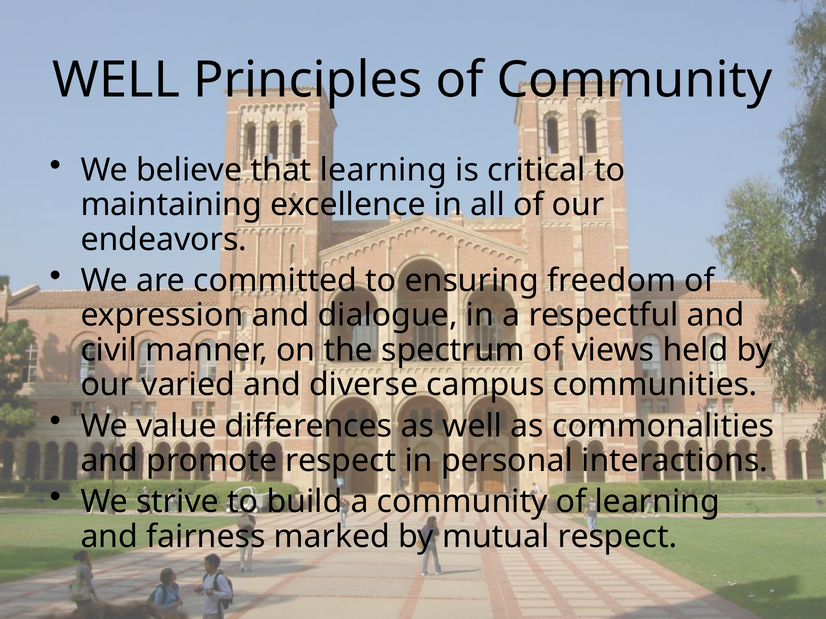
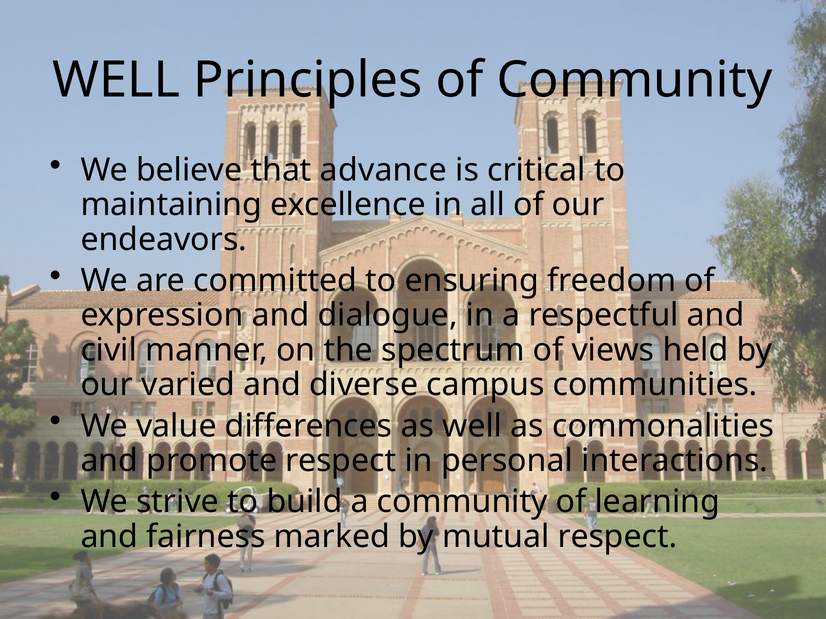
that learning: learning -> advance (383, 170)
